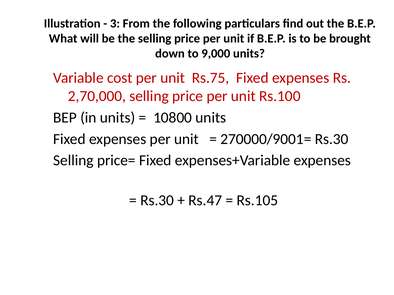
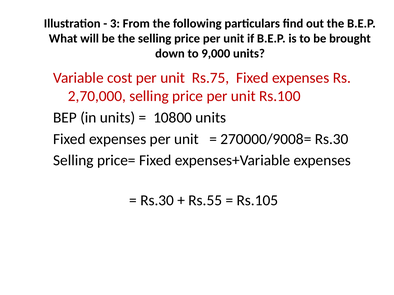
270000/9001=: 270000/9001= -> 270000/9008= (266, 139)
Rs.47: Rs.47 -> Rs.55 (205, 201)
